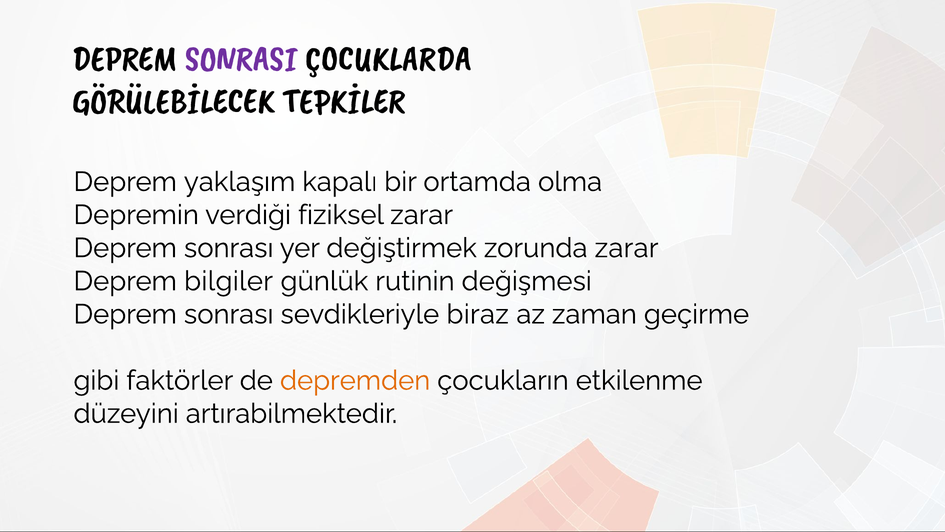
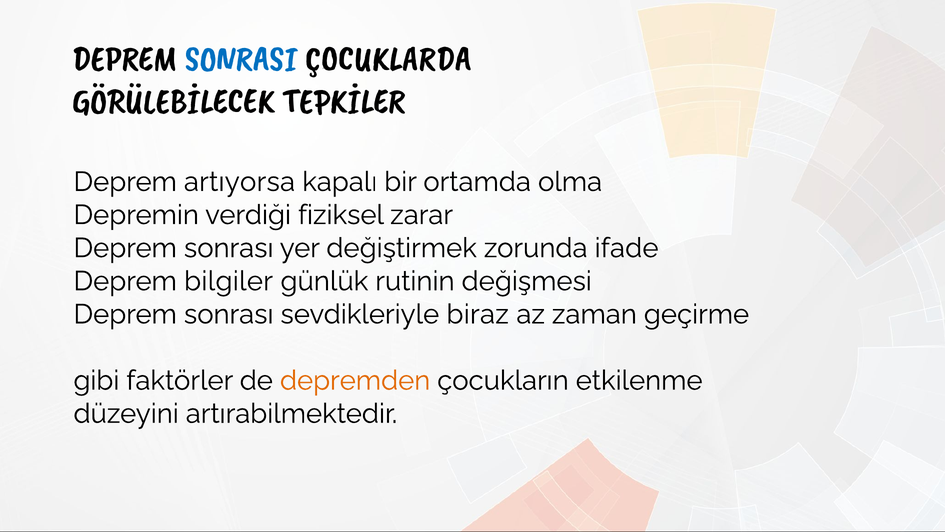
SONRASI colour: purple -> blue (241, 59)
yaklaşım: yaklaşım -> artıyorsa (239, 182)
zorunda zarar: zarar -> ifade (627, 248)
